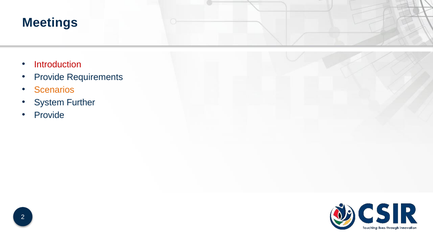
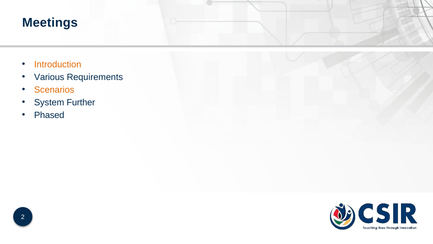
Introduction colour: red -> orange (58, 64)
Provide: Provide -> Various (49, 77)
Provide: Provide -> Phased (49, 115)
